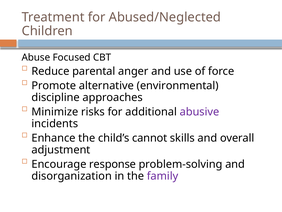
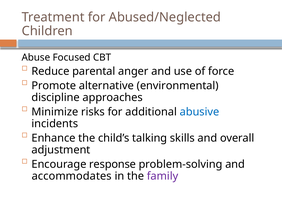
abusive colour: purple -> blue (199, 112)
cannot: cannot -> talking (150, 138)
disorganization: disorganization -> accommodates (72, 176)
